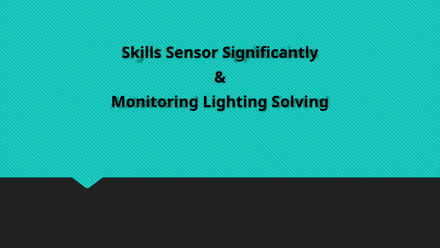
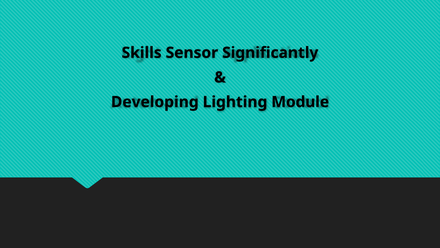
Monitoring: Monitoring -> Developing (155, 102)
Solving: Solving -> Module (300, 102)
